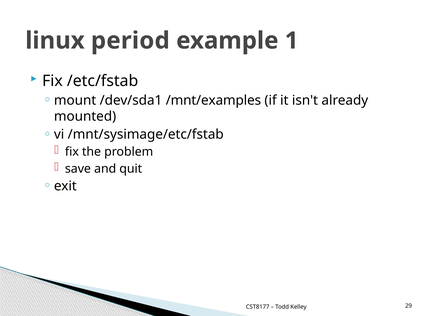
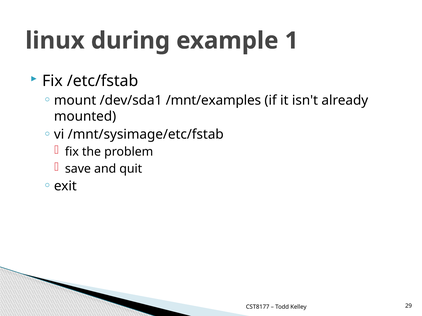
period: period -> during (130, 41)
